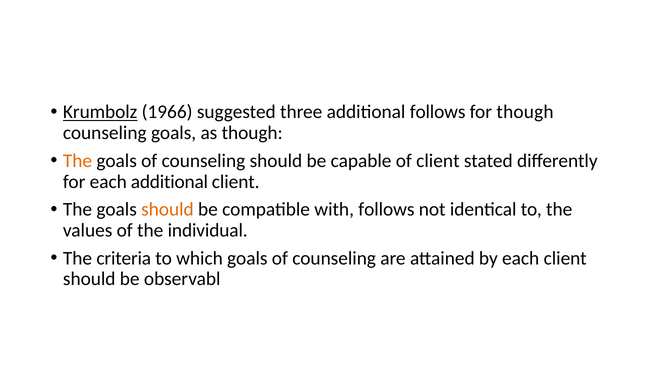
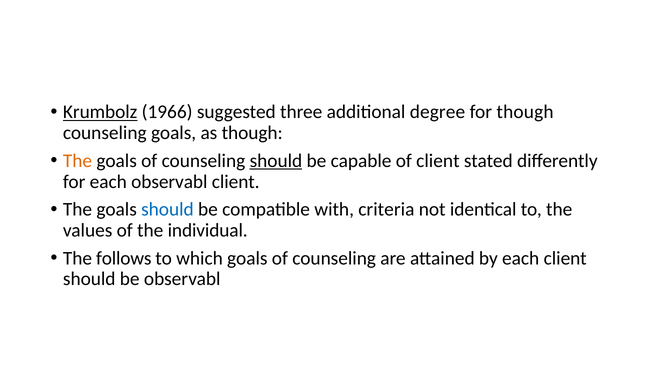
additional follows: follows -> degree (437, 112)
should underline: none -> present (276, 161)
each additional: additional -> observabl (169, 182)
should colour: orange -> blue (167, 209)
with follows: follows -> criteria (386, 209)
criteria: criteria -> follows (124, 258)
